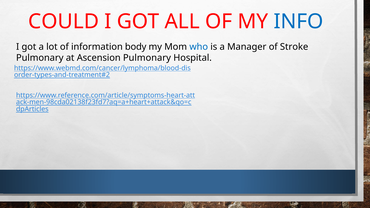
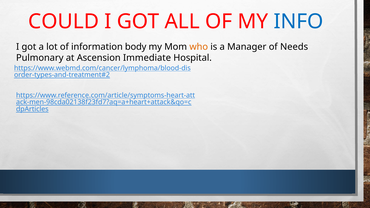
who colour: blue -> orange (199, 47)
Stroke: Stroke -> Needs (294, 47)
Ascension Pulmonary: Pulmonary -> Immediate (147, 58)
